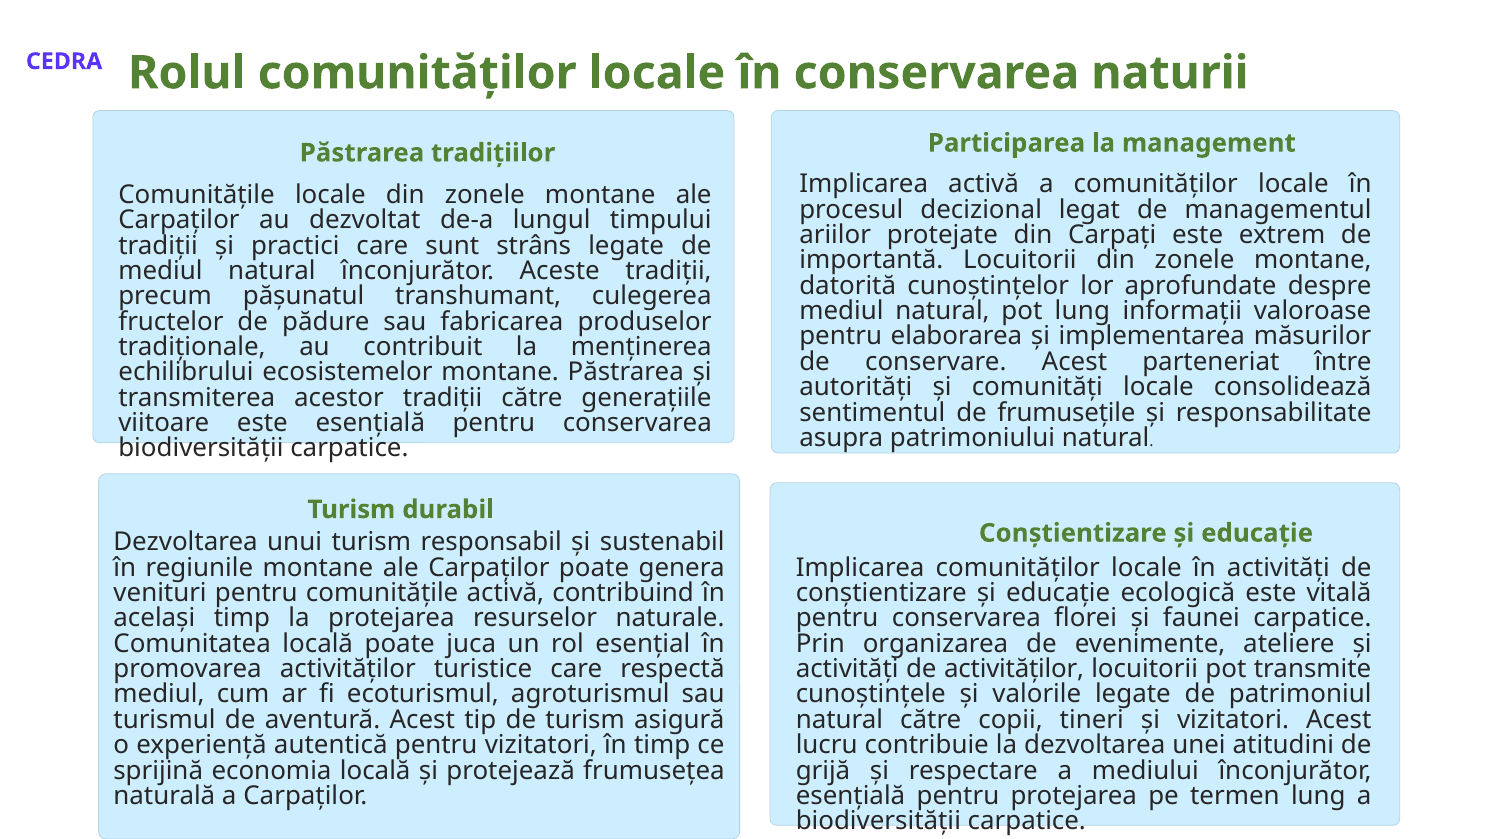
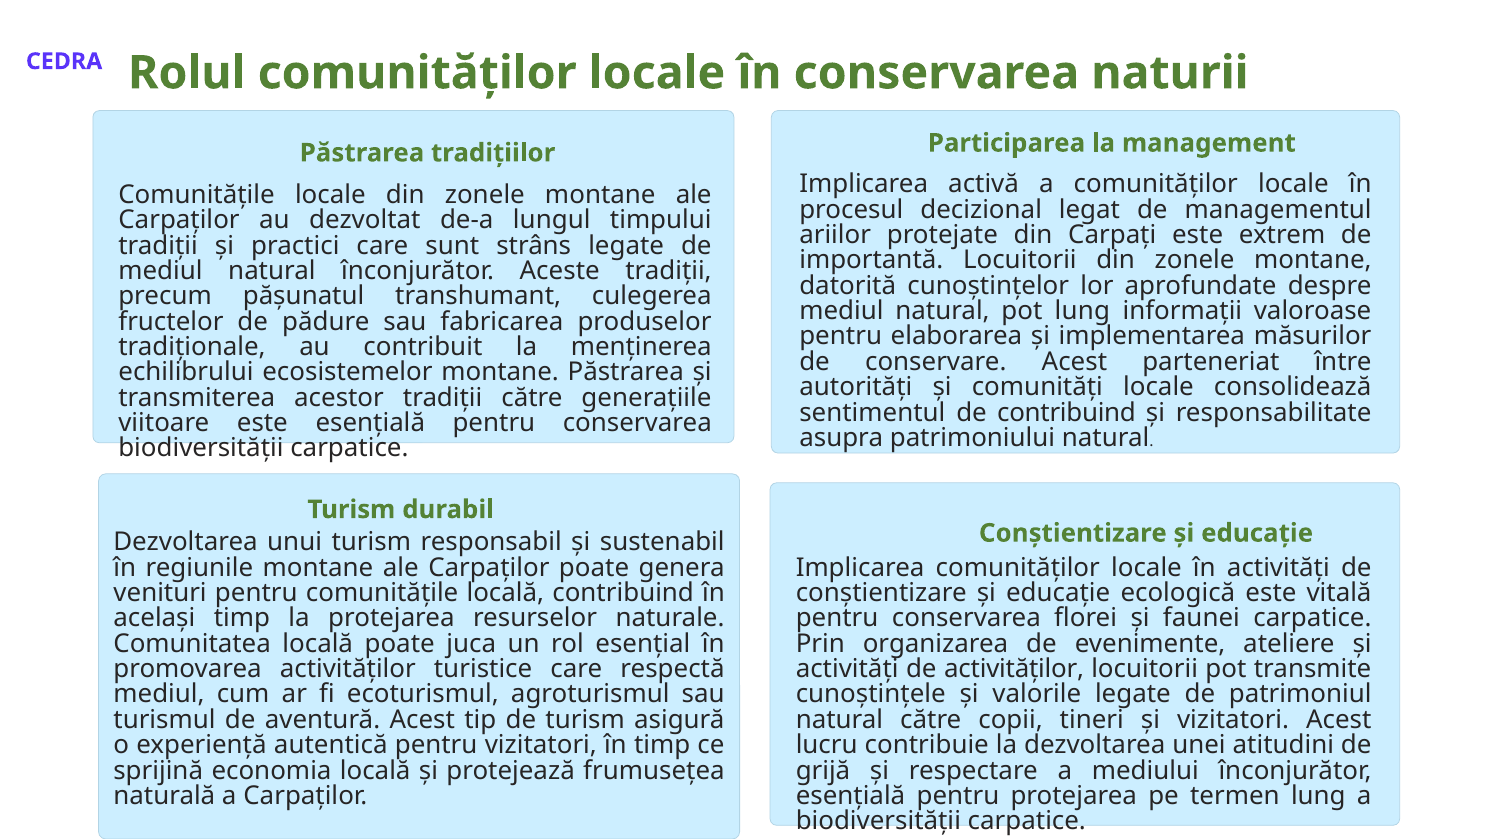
de frumusețile: frumusețile -> contribuind (1066, 412)
comunitățile activă: activă -> locală (505, 593)
